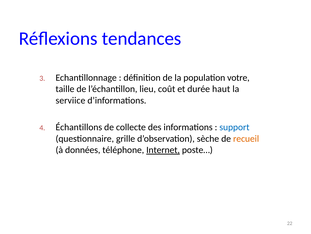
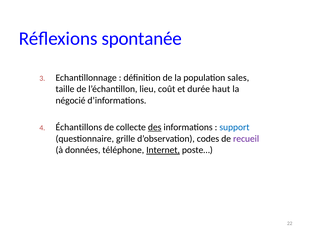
tendances: tendances -> spontanée (142, 38)
votre: votre -> sales (238, 77)
serviice: serviice -> négocié (71, 100)
des underline: none -> present (155, 127)
sèche: sèche -> codes (208, 138)
recueil colour: orange -> purple (246, 138)
